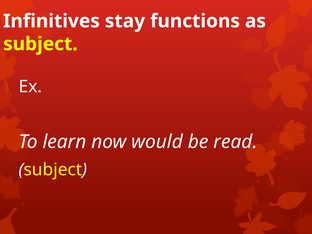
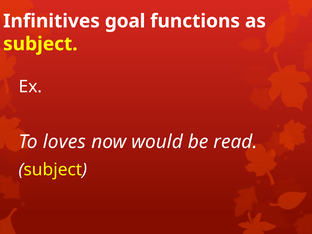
stay: stay -> goal (125, 21)
learn: learn -> loves (64, 142)
